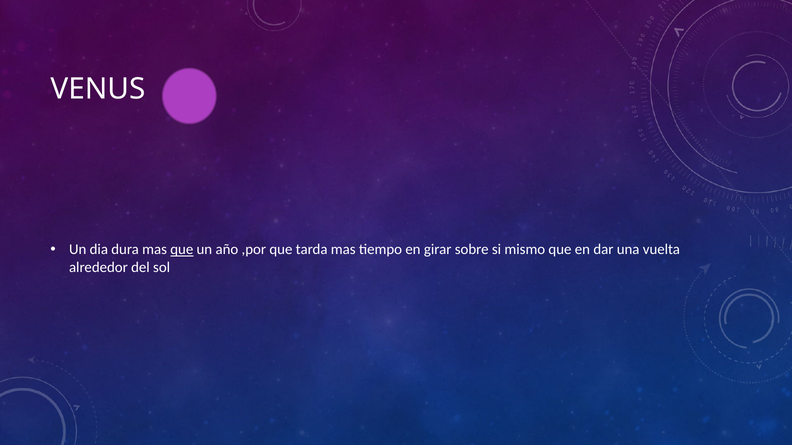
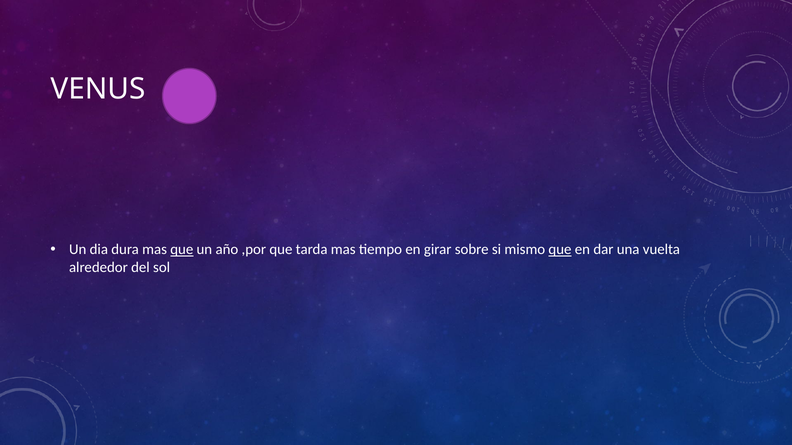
que underline: none -> present (560, 250)
